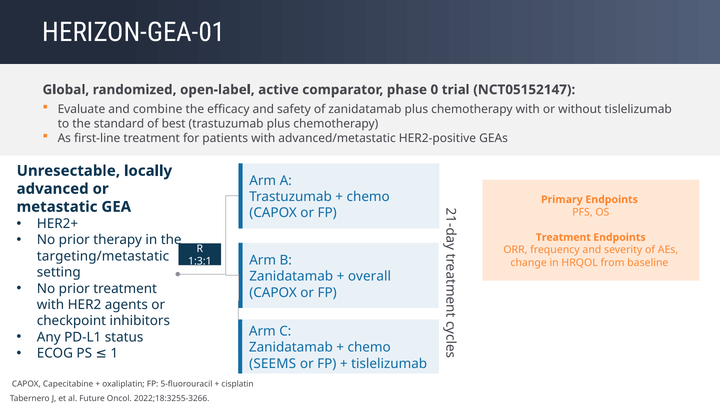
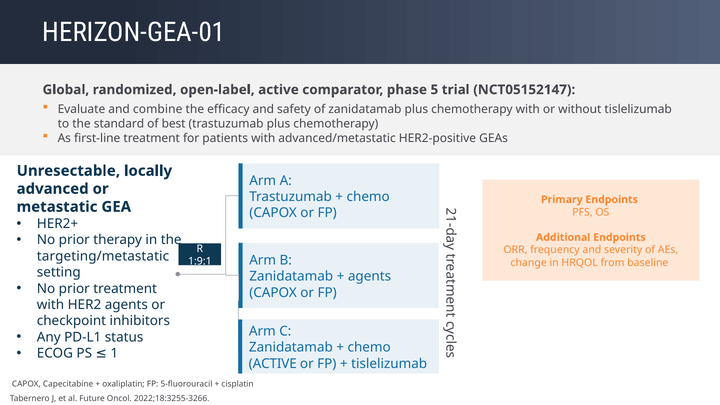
0: 0 -> 5 (434, 90)
Treatment: Treatment -> Additional (563, 237)
1:3:1: 1:3:1 -> 1:9:1 (200, 261)
overall: overall -> agents (370, 276)
SEEMS: SEEMS -> ACTIVE (273, 364)
